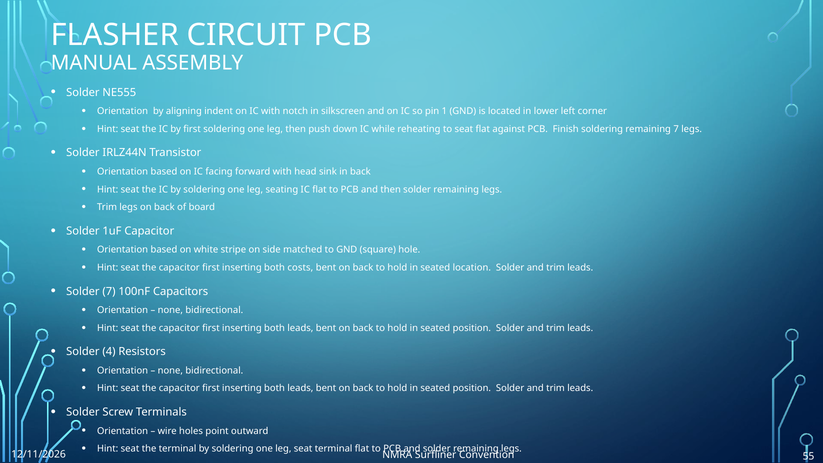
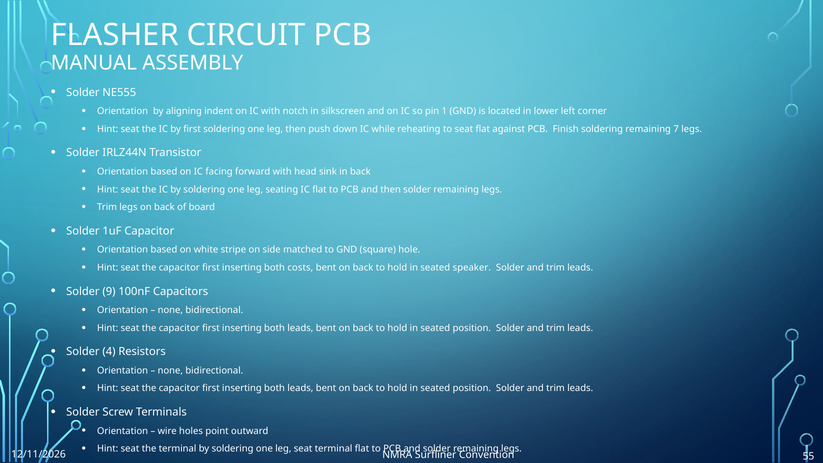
location: location -> speaker (472, 268)
Solder 7: 7 -> 9 (109, 291)
